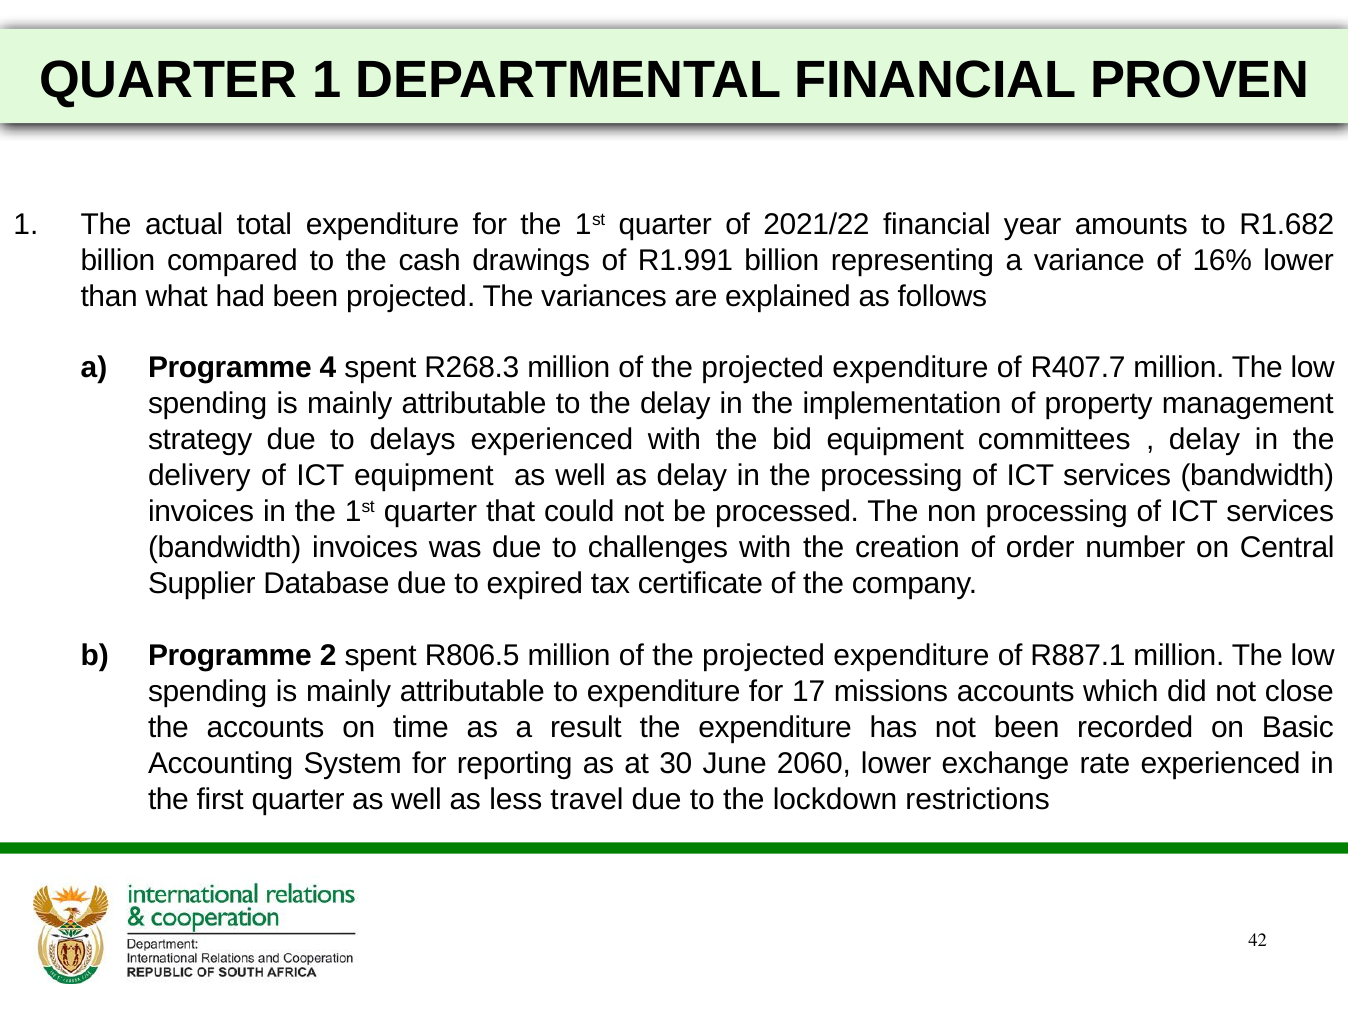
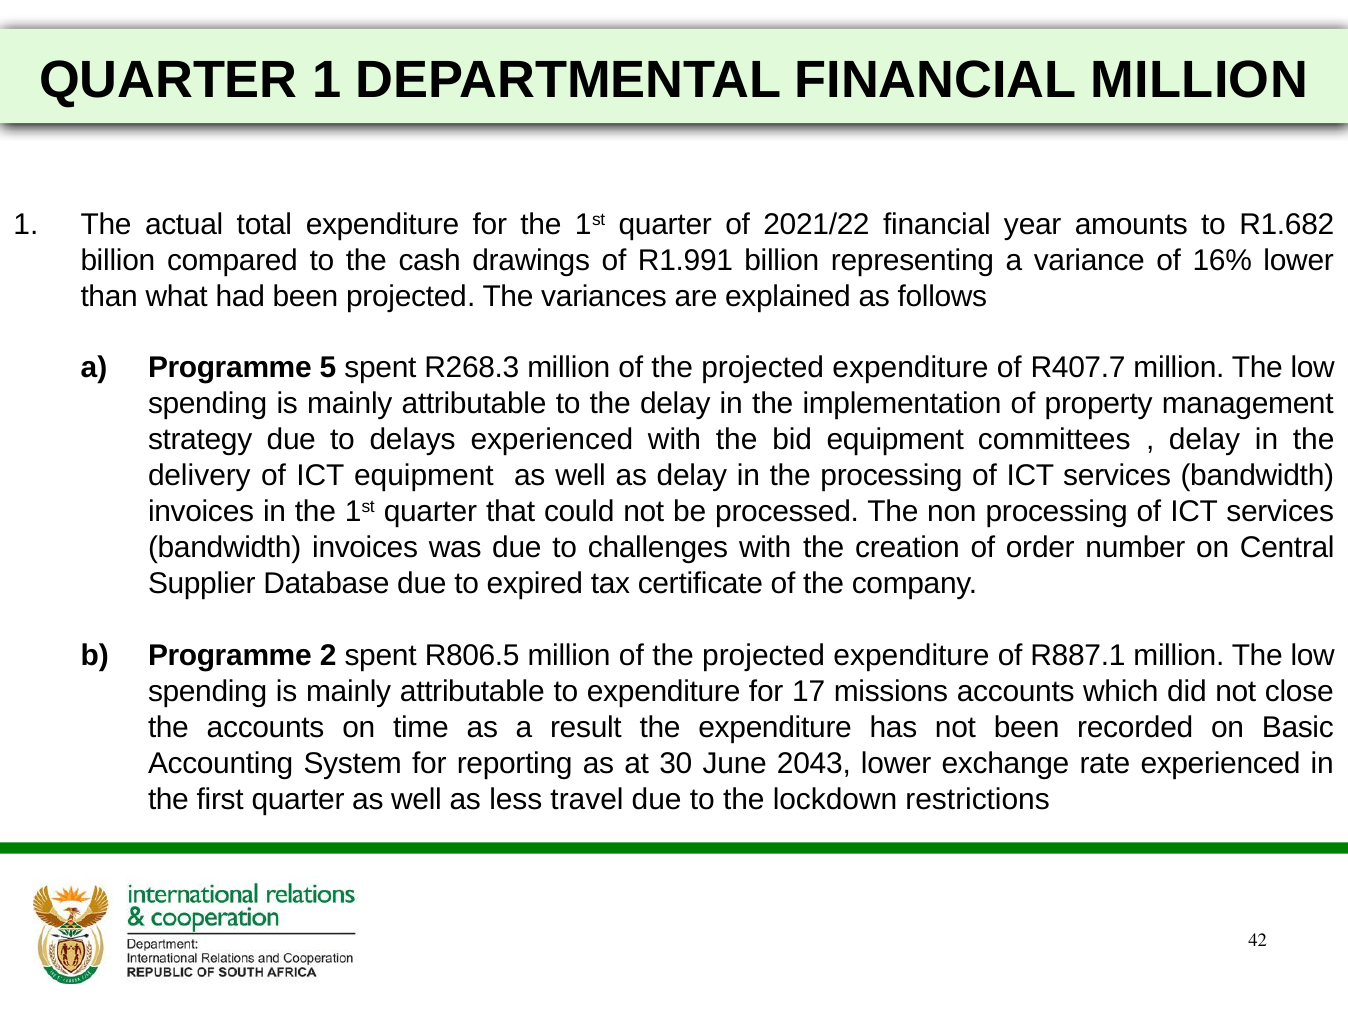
FINANCIAL PROVEN: PROVEN -> MILLION (1199, 80)
4: 4 -> 5 (328, 368)
2060: 2060 -> 2043 (814, 763)
